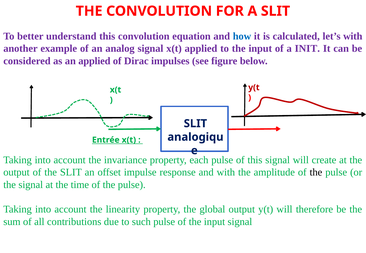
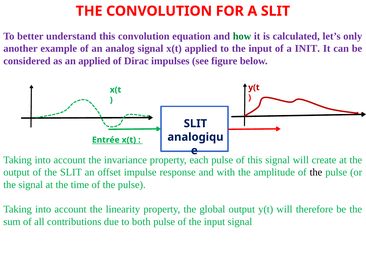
how colour: blue -> green (242, 36)
let’s with: with -> only (353, 36)
such: such -> both (141, 222)
